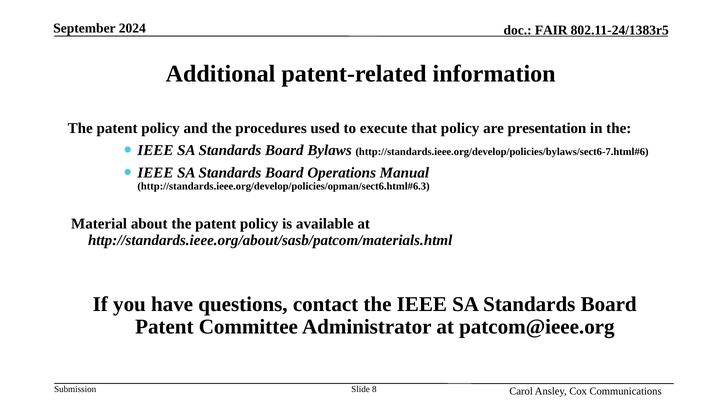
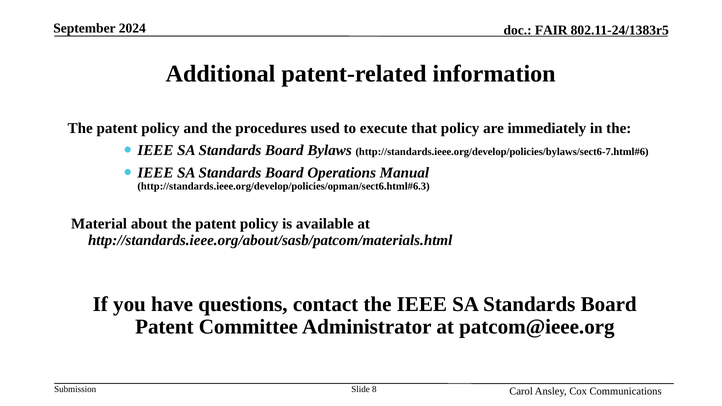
presentation: presentation -> immediately (547, 128)
